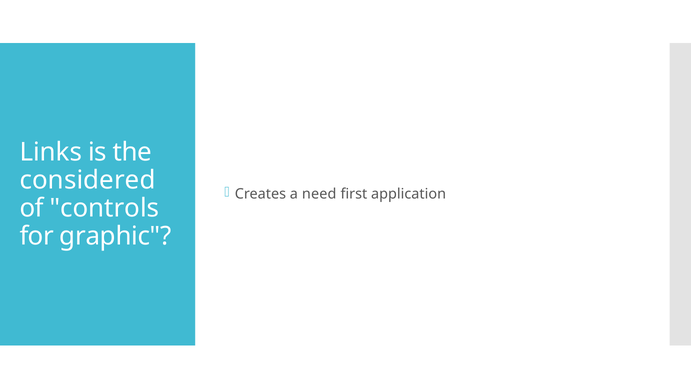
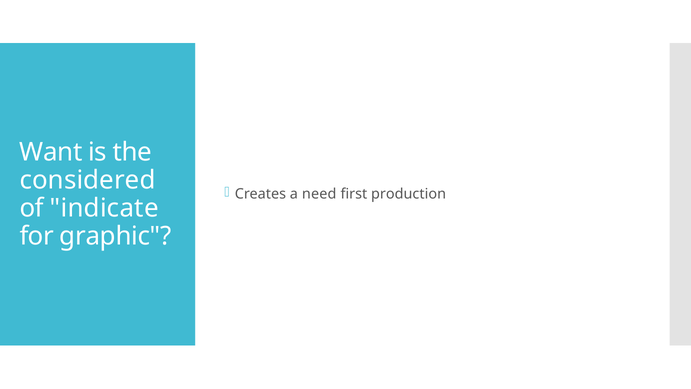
Links: Links -> Want (51, 152)
application: application -> production (409, 194)
controls: controls -> indicate (104, 208)
